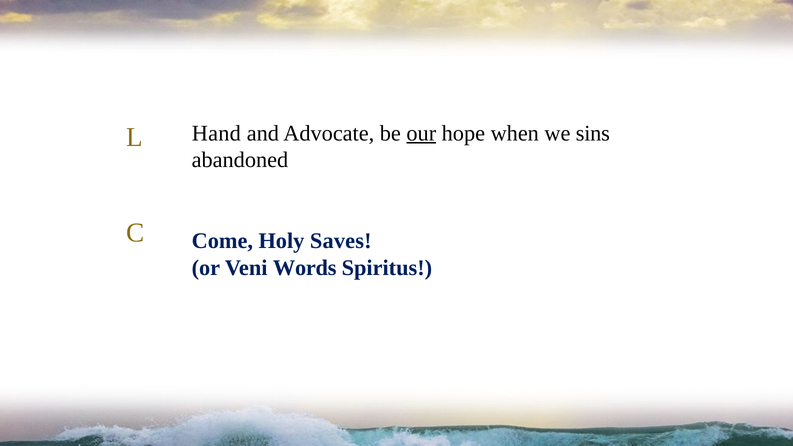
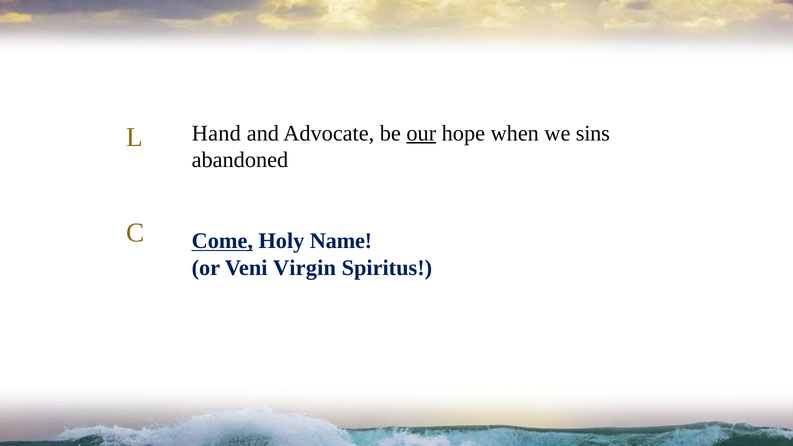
Come underline: none -> present (222, 241)
Saves: Saves -> Name (341, 241)
Words: Words -> Virgin (305, 268)
